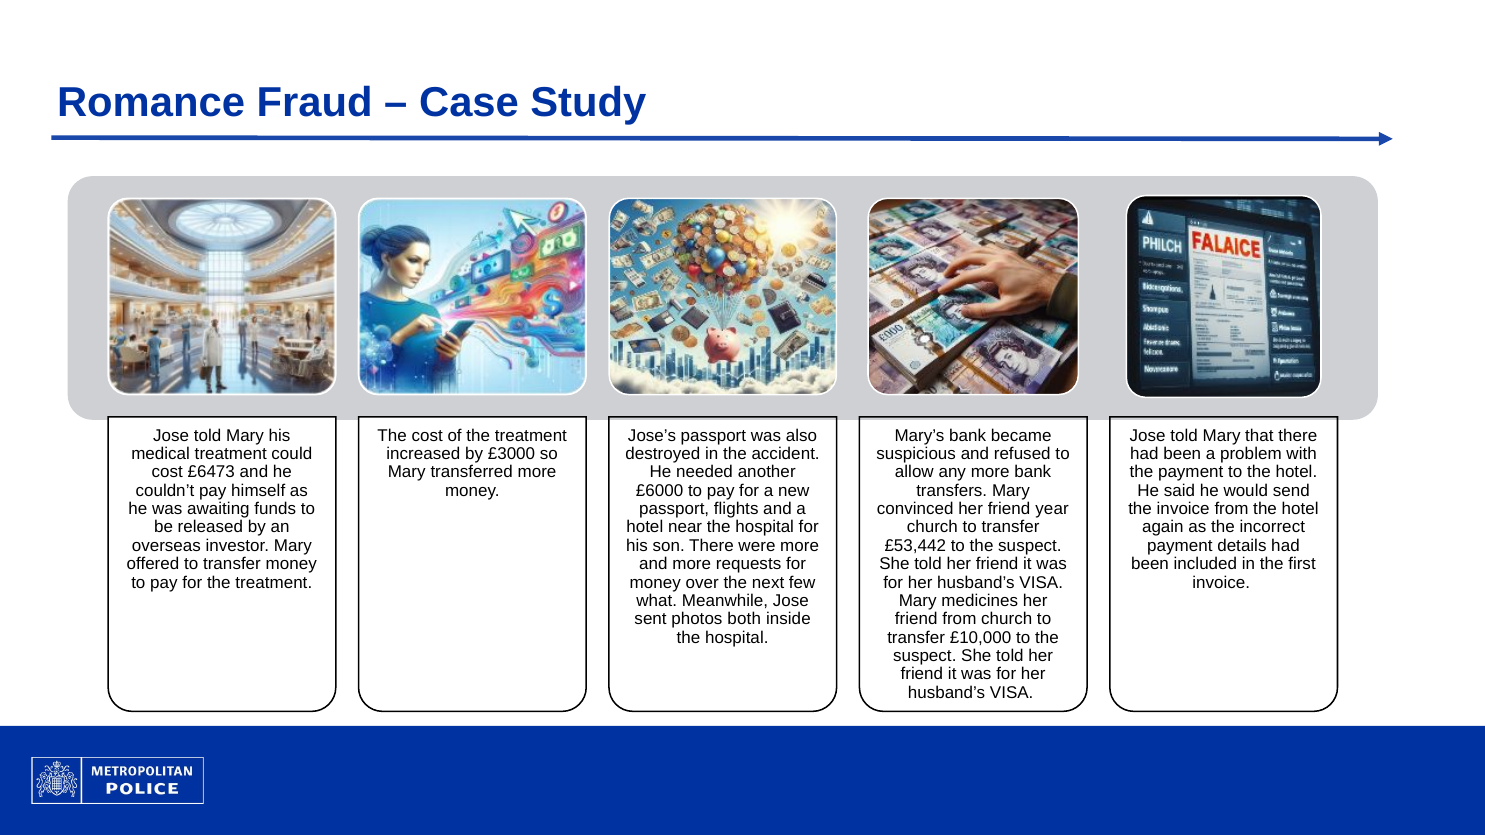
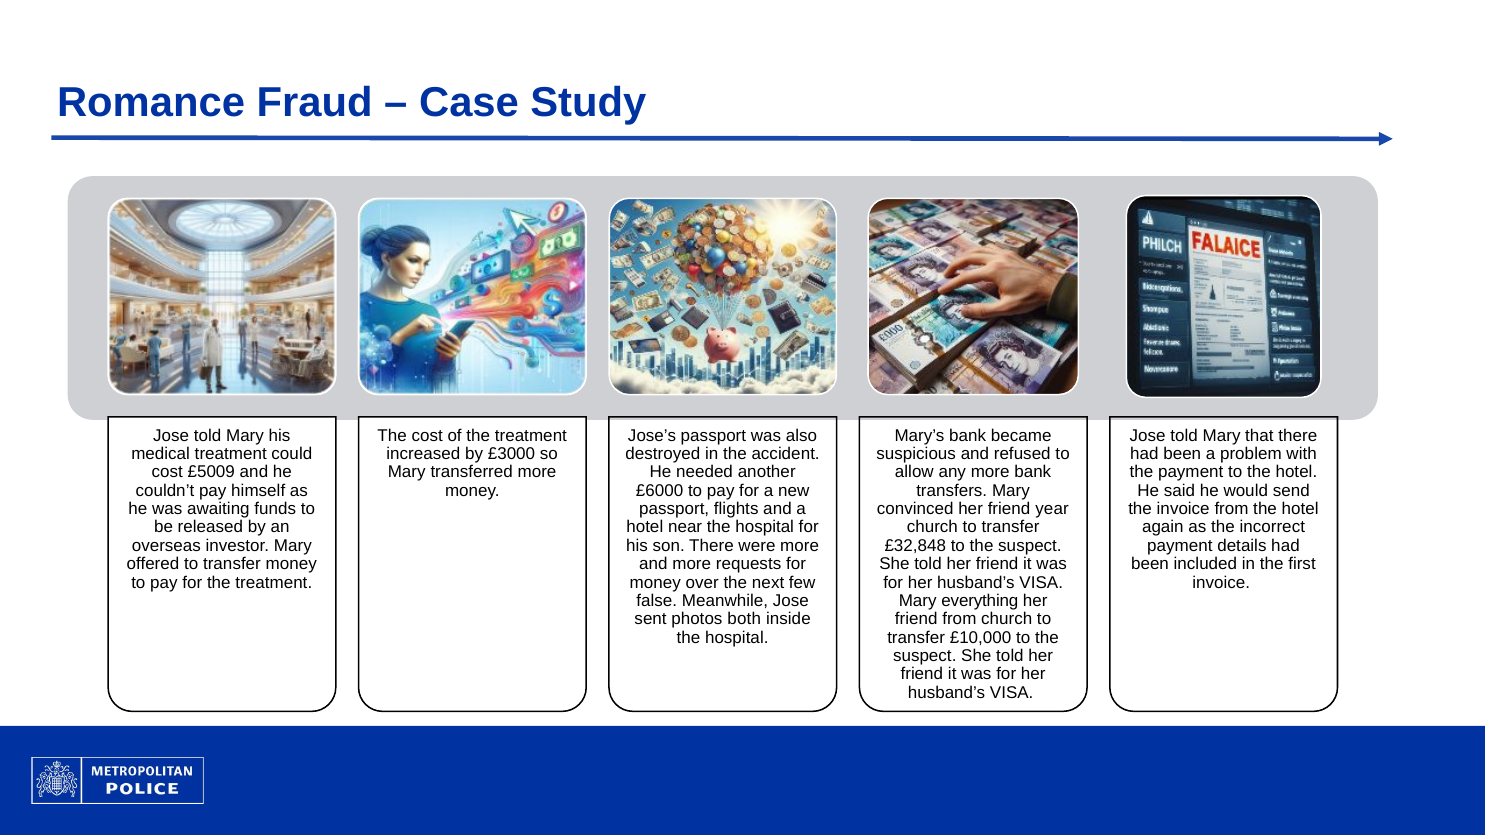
£6473: £6473 -> £5009 (211, 472)
£53,442: £53,442 -> £32,848 (915, 546)
what: what -> false (657, 601)
medicines: medicines -> everything (980, 601)
